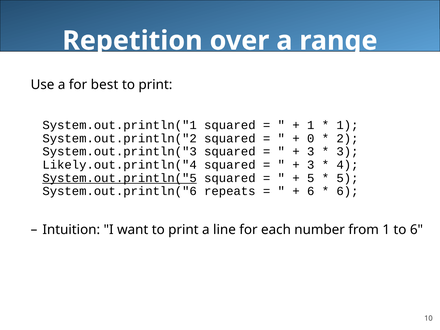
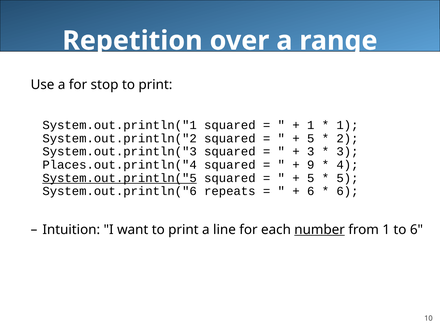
best: best -> stop (105, 85)
0: 0 -> 5 (311, 138)
Likely.out.println("4: Likely.out.println("4 -> Places.out.println("4 (120, 165)
3: 3 -> 9 (311, 165)
number underline: none -> present (320, 230)
